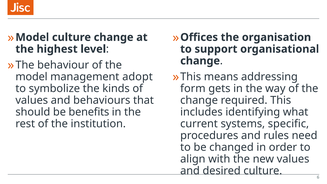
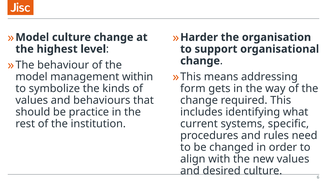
Offices: Offices -> Harder (199, 37)
adopt: adopt -> within (138, 77)
benefits: benefits -> practice (89, 112)
